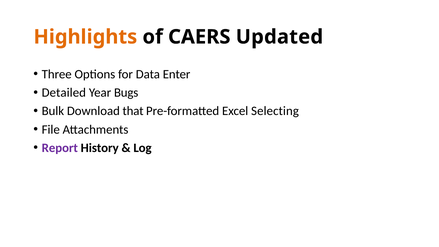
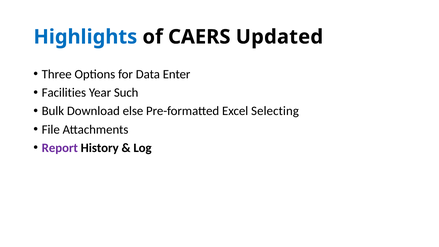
Highlights colour: orange -> blue (85, 37)
Detailed: Detailed -> Facilities (64, 93)
Bugs: Bugs -> Such (126, 93)
that: that -> else (133, 111)
